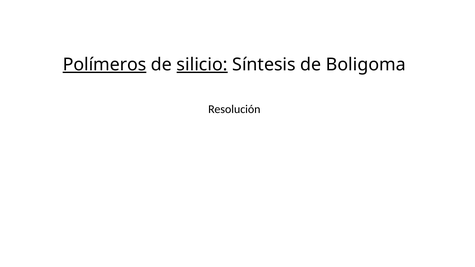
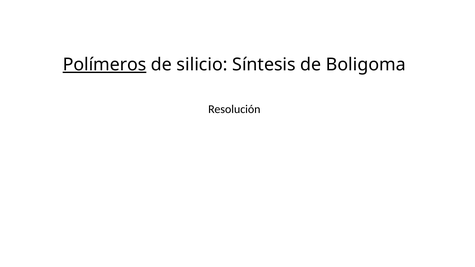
silicio underline: present -> none (202, 65)
